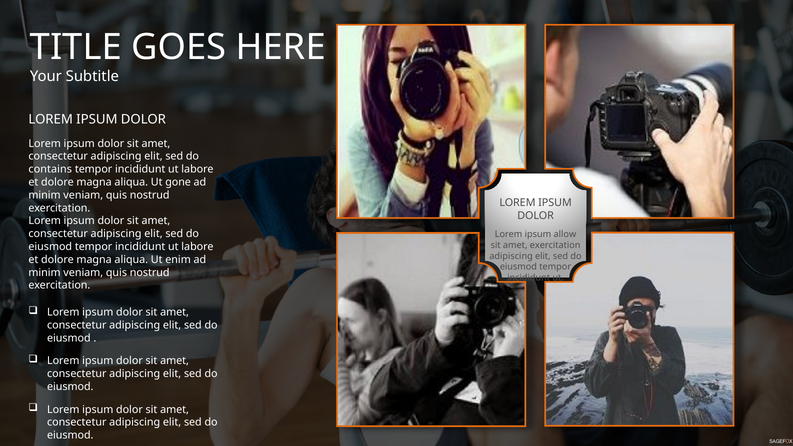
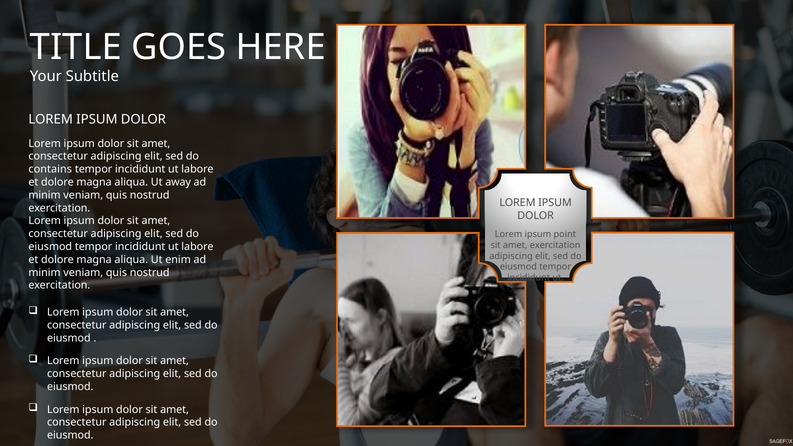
gone: gone -> away (178, 182)
allow: allow -> point (565, 234)
